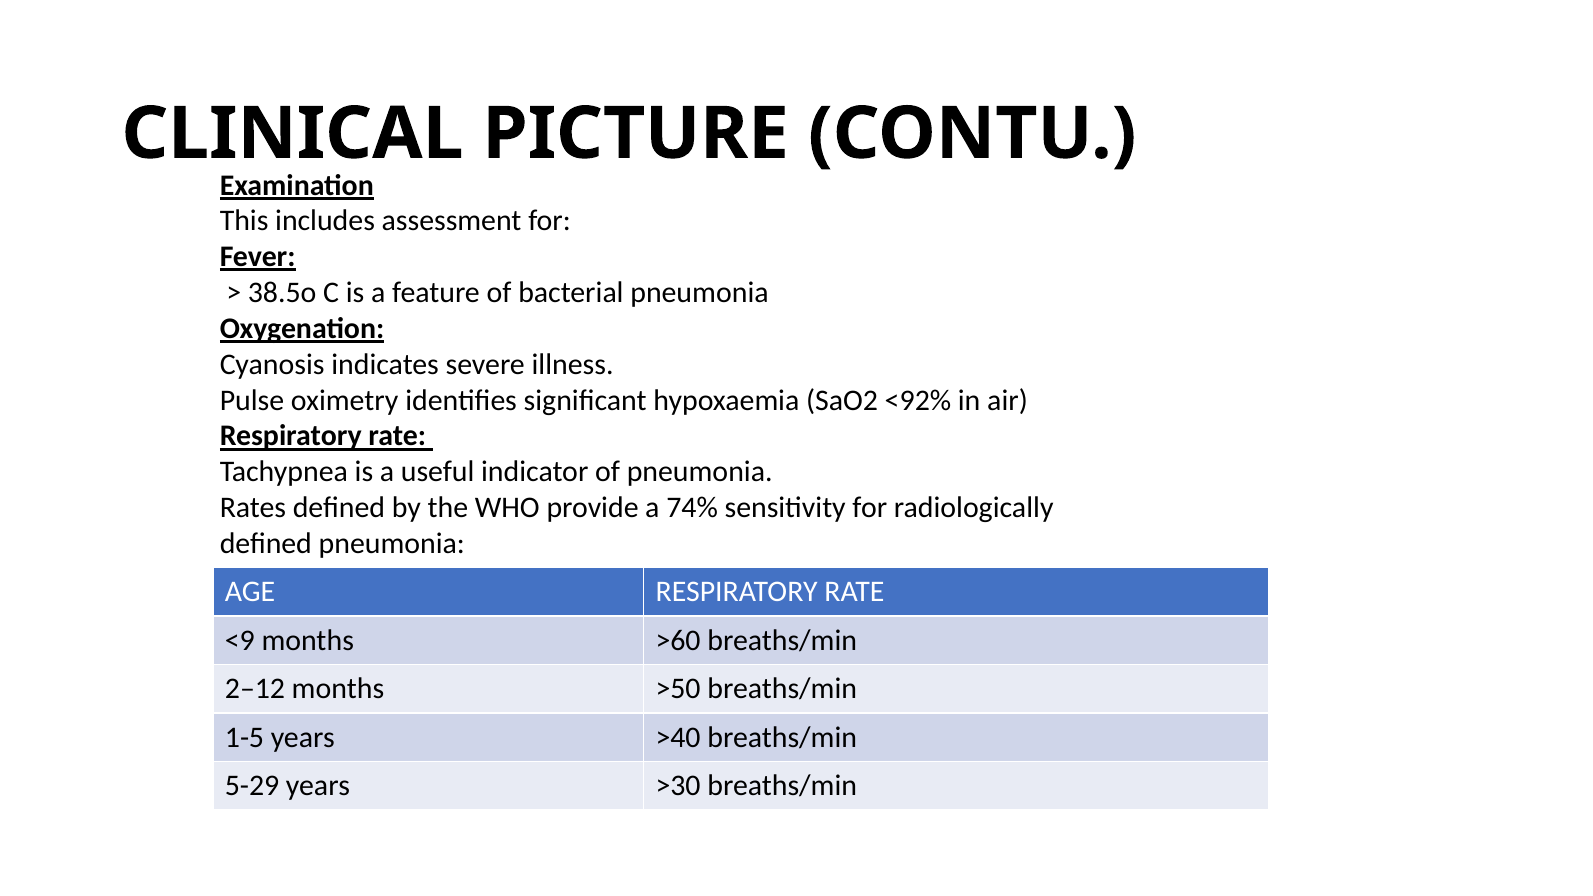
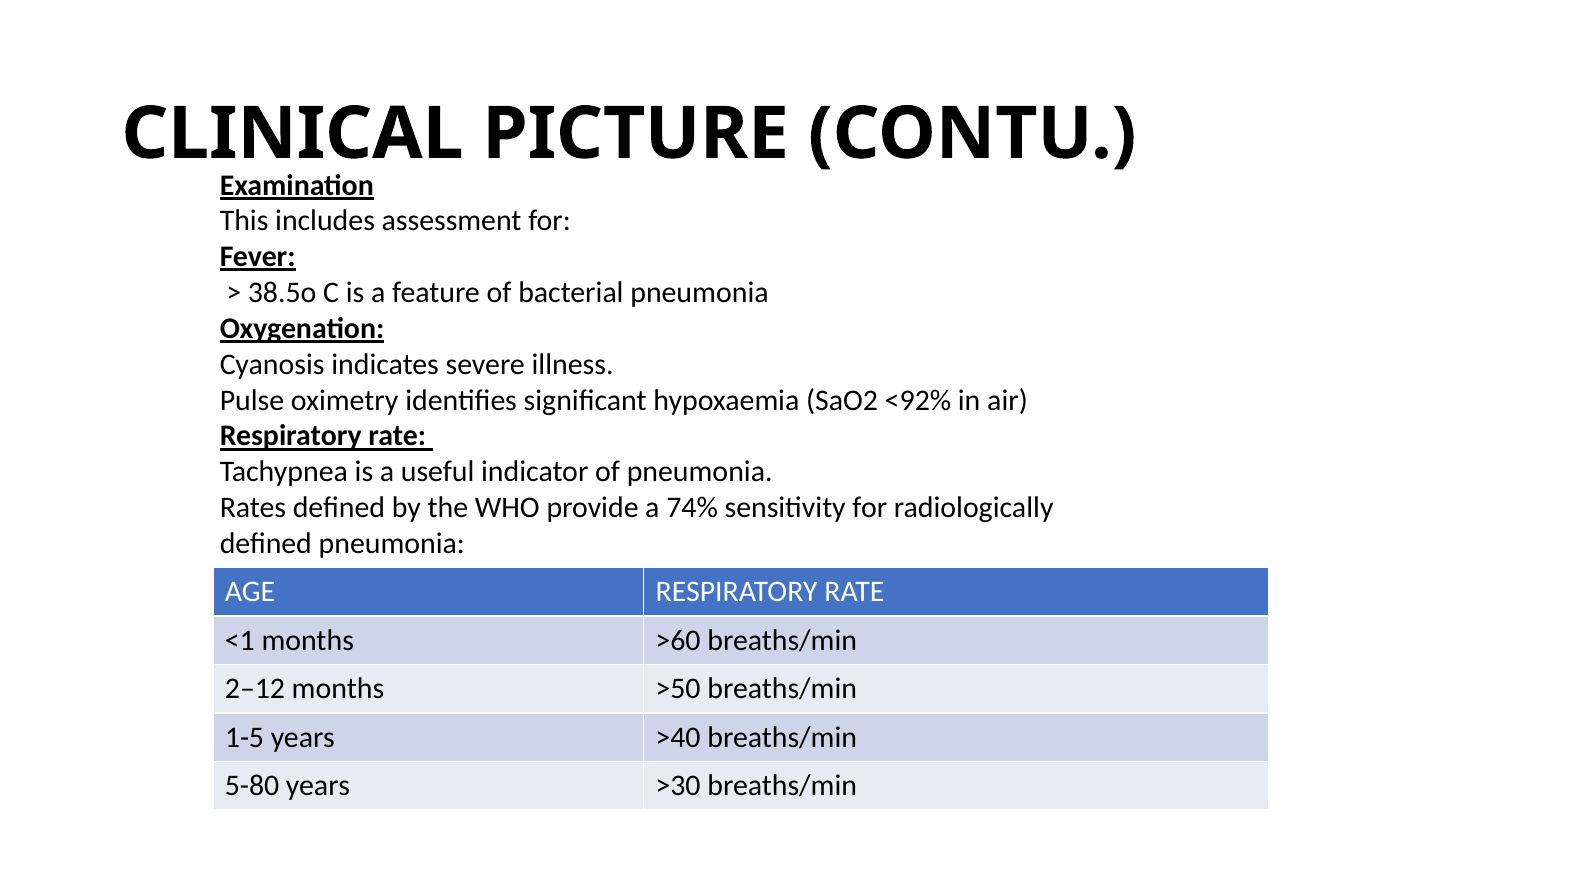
<9: <9 -> <1 (240, 641)
5-29: 5-29 -> 5-80 (252, 786)
